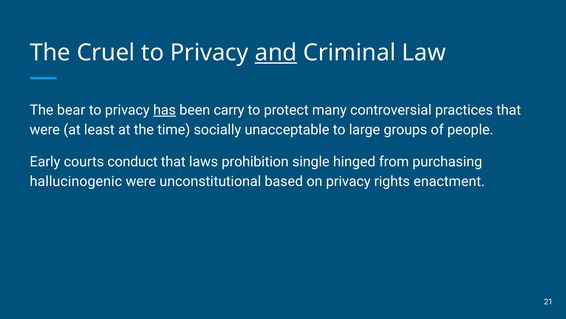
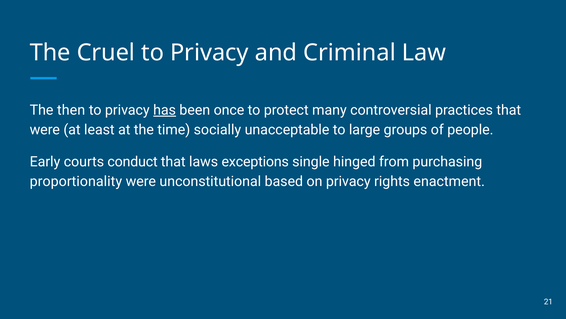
and underline: present -> none (276, 53)
bear: bear -> then (71, 110)
carry: carry -> once (229, 110)
prohibition: prohibition -> exceptions (255, 161)
hallucinogenic: hallucinogenic -> proportionality (76, 181)
